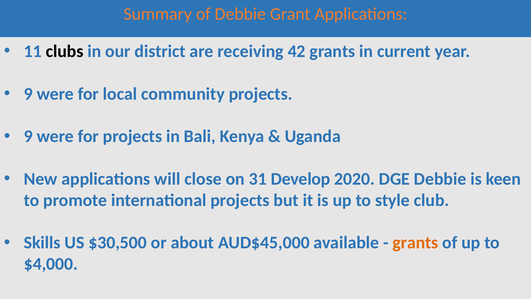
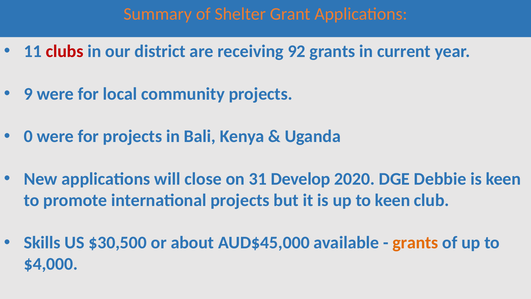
of Debbie: Debbie -> Shelter (240, 14)
clubs colour: black -> red (65, 51)
42: 42 -> 92 (297, 51)
9: 9 -> 0 (28, 136)
to style: style -> keen (393, 200)
